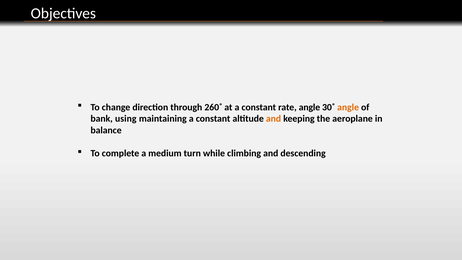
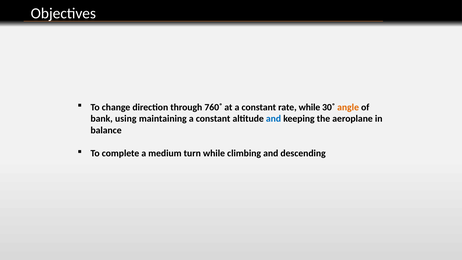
260˚: 260˚ -> 760˚ (213, 107)
rate angle: angle -> while (309, 107)
and colour: orange -> blue (274, 119)
